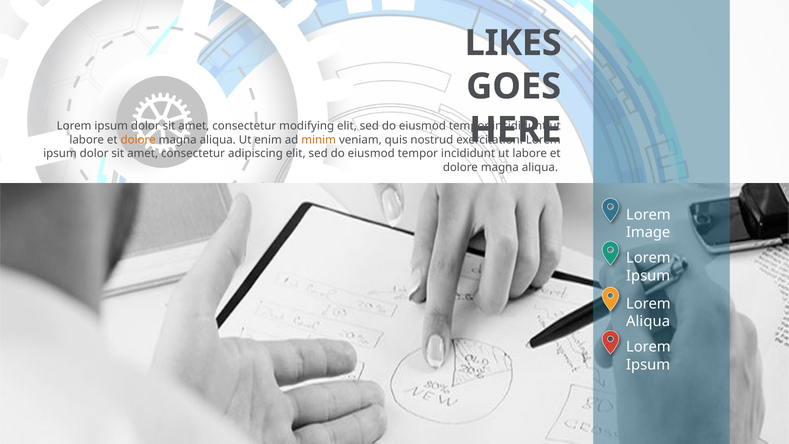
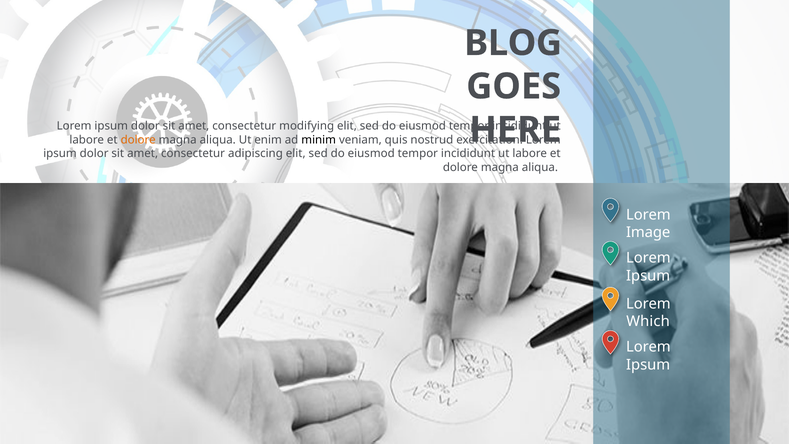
LIKES: LIKES -> BLOG (513, 43)
minim colour: orange -> black (319, 140)
Aliqua: Aliqua -> Which (648, 321)
